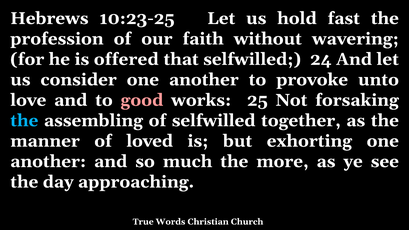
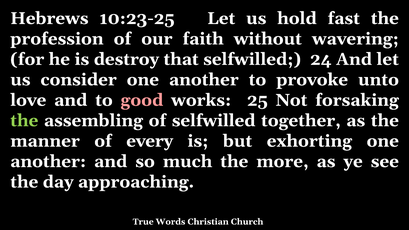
offered: offered -> destroy (126, 59)
the colour: light blue -> light green (24, 121)
loved: loved -> every (150, 141)
